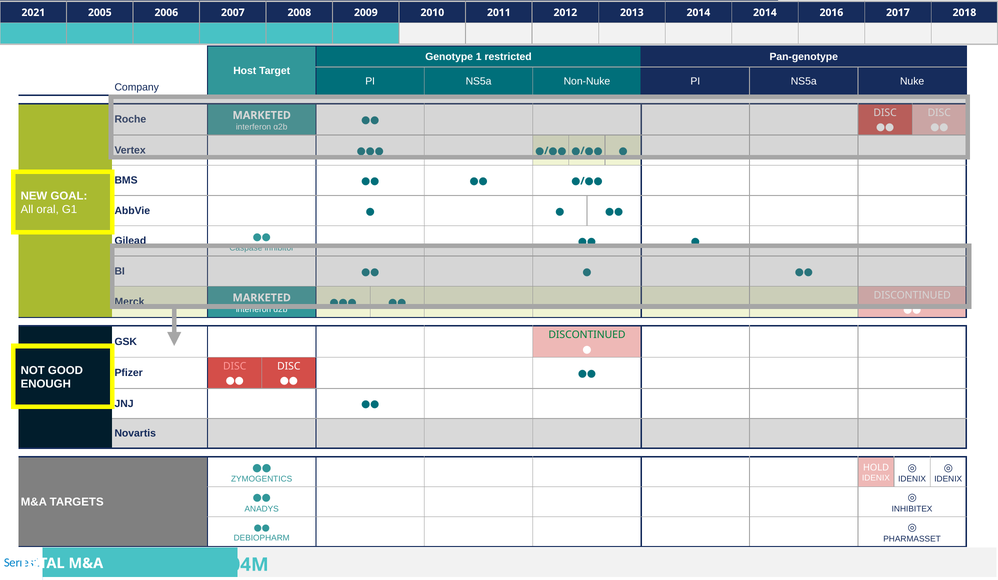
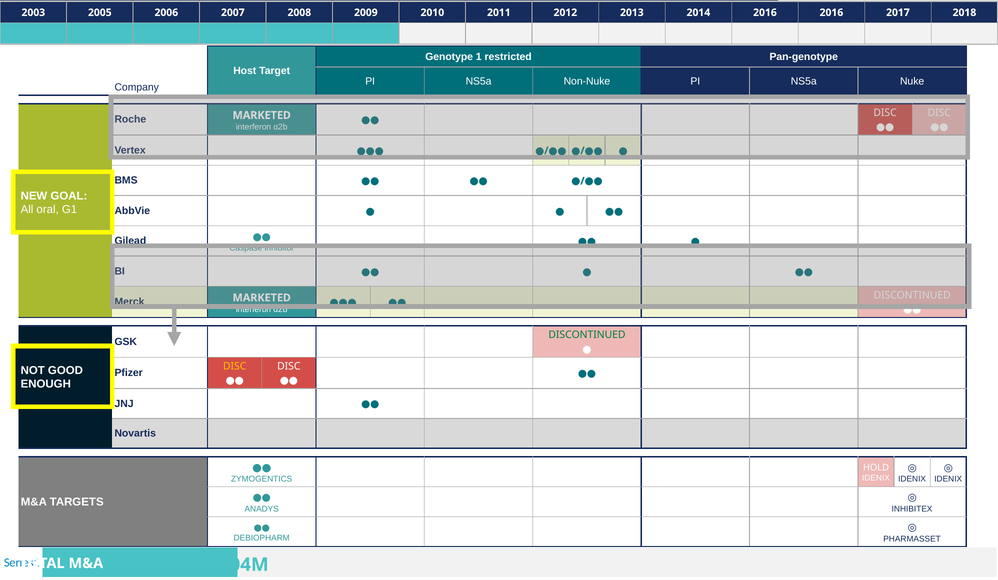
2021: 2021 -> 2003 (33, 13)
2014 2014: 2014 -> 2016 (765, 13)
DISC colour: pink -> yellow (235, 366)
